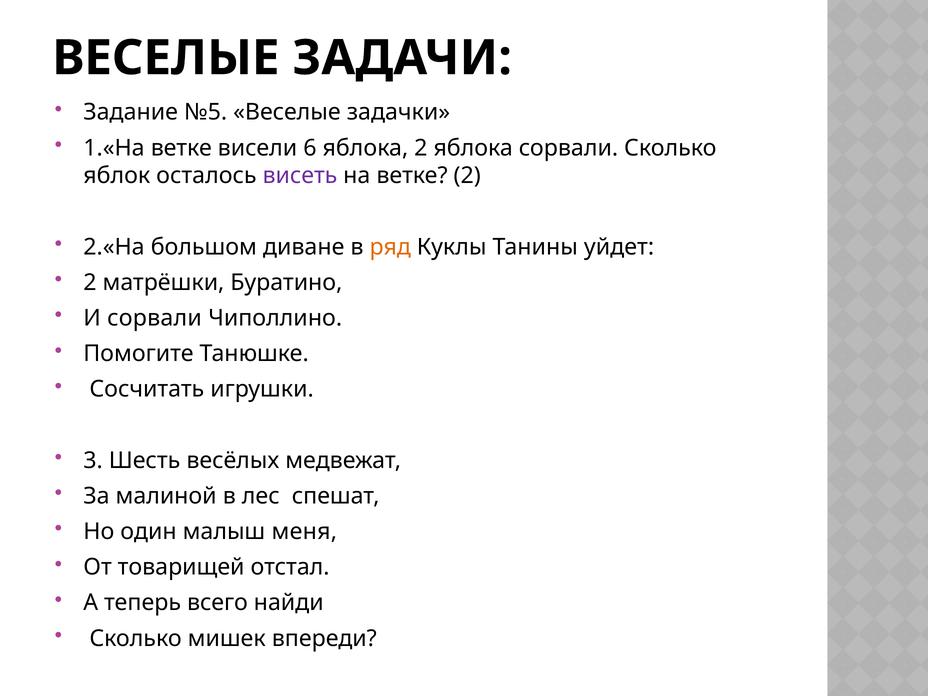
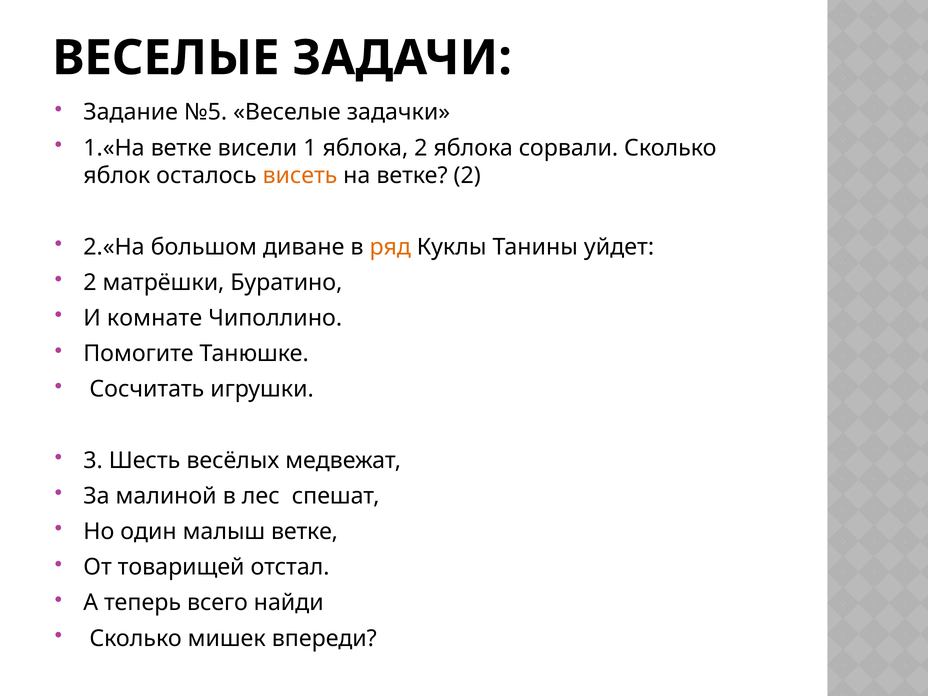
6: 6 -> 1 (310, 148)
висеть colour: purple -> orange (300, 176)
И сорвали: сорвали -> комнате (155, 318)
малыш меня: меня -> ветке (305, 532)
